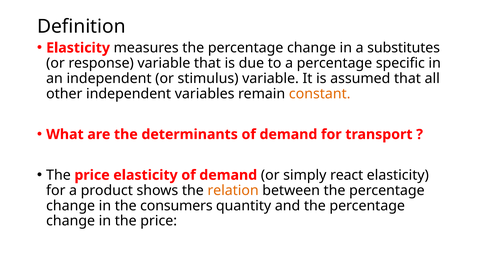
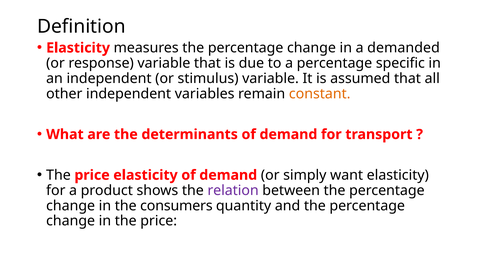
substitutes: substitutes -> demanded (404, 48)
react: react -> want (347, 175)
relation colour: orange -> purple (233, 191)
